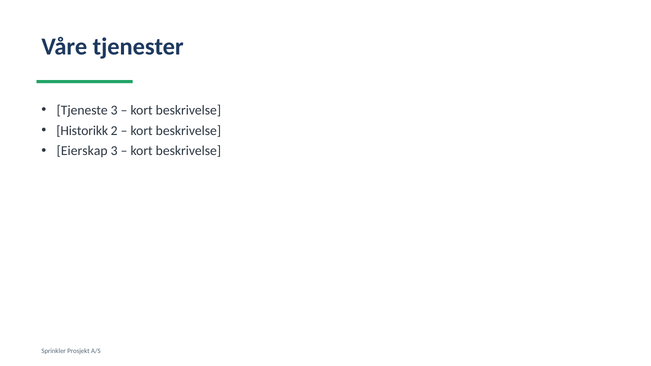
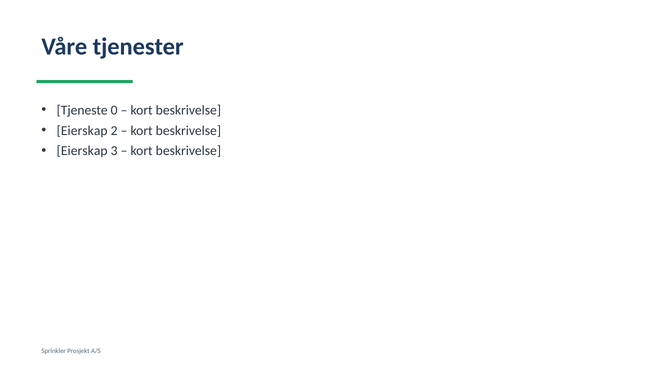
Tjeneste 3: 3 -> 0 (114, 110)
Historikk: Historikk -> Eierskap (82, 131)
